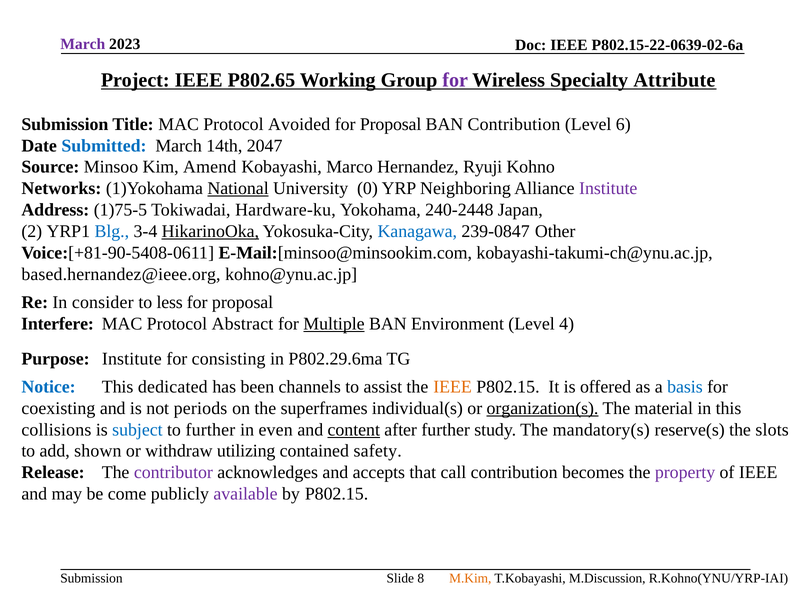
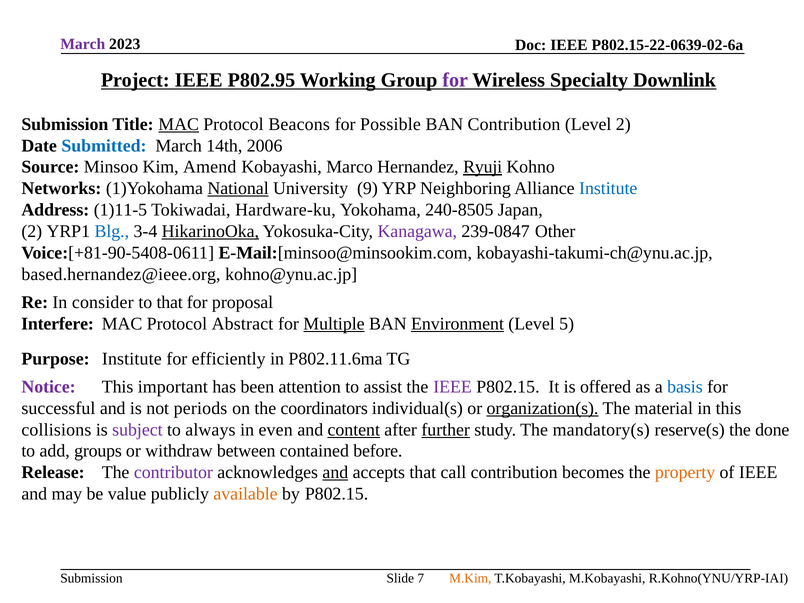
P802.65: P802.65 -> P802.95 (261, 80)
Attribute: Attribute -> Downlink (675, 80)
MAC underline: none -> present (179, 124)
Avoided: Avoided -> Beacons (299, 124)
Proposal: Proposal -> Possible (390, 124)
Level 6: 6 -> 2 (623, 124)
2047: 2047 -> 2006 (265, 146)
Ryuji underline: none -> present (483, 167)
0: 0 -> 9 (367, 189)
Institute colour: purple -> blue (608, 189)
1)75-5: 1)75-5 -> 1)11-5 (120, 210)
240-2448: 240-2448 -> 240-8505 (459, 210)
Kanagawa colour: blue -> purple (417, 231)
to less: less -> that (170, 302)
Environment underline: none -> present (457, 324)
4: 4 -> 5 (567, 324)
consisting: consisting -> efficiently (229, 359)
P802.29.6ma: P802.29.6ma -> P802.11.6ma (335, 359)
Notice colour: blue -> purple (49, 387)
dedicated: dedicated -> important (173, 387)
channels: channels -> attention (310, 387)
IEEE colour: orange -> purple (453, 387)
coexisting: coexisting -> successful (58, 408)
superframes: superframes -> coordinators (324, 408)
subject colour: blue -> purple (137, 430)
to further: further -> always (210, 430)
further underline: none -> present (446, 430)
slots: slots -> done (772, 430)
shown: shown -> groups (98, 451)
utilizing: utilizing -> between (246, 451)
safety: safety -> before (378, 451)
and underline: none -> present (335, 472)
property colour: purple -> orange (685, 472)
come: come -> value (127, 494)
available colour: purple -> orange (246, 494)
8: 8 -> 7 (421, 578)
M.Discussion: M.Discussion -> M.Kobayashi (607, 578)
